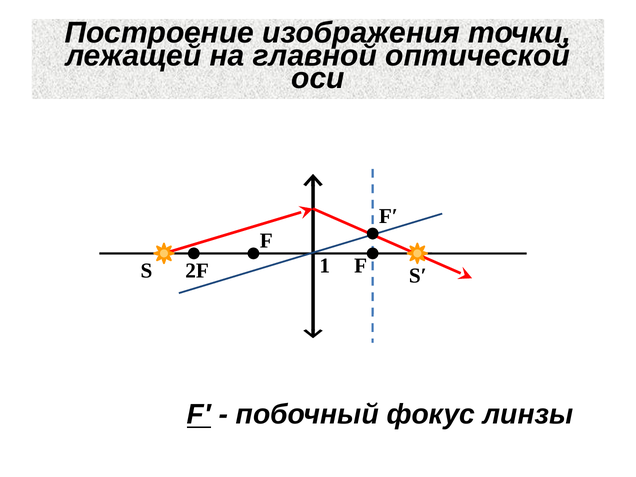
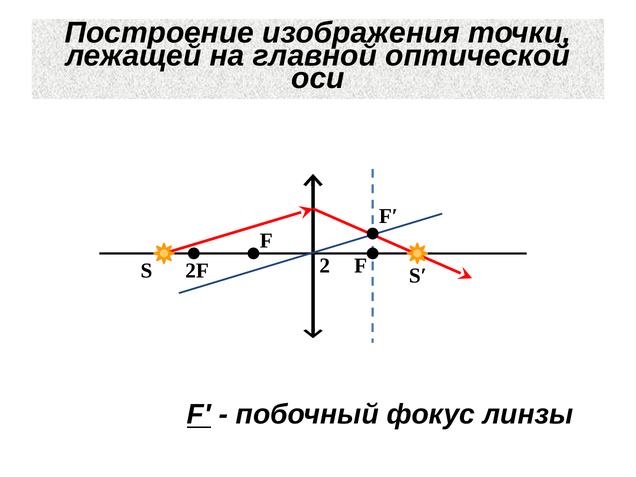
1: 1 -> 2 (325, 266)
